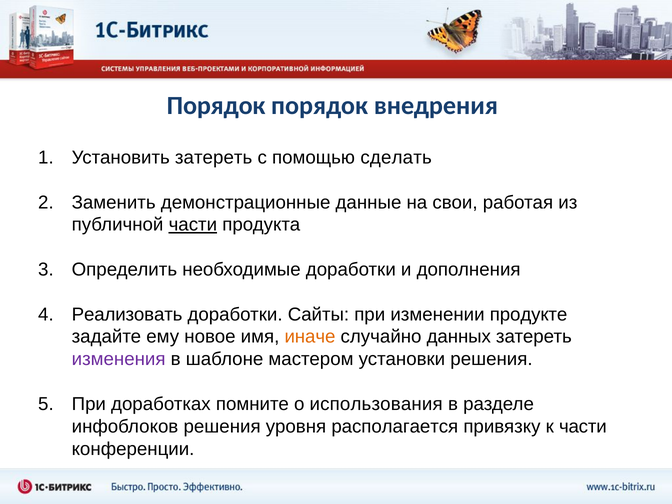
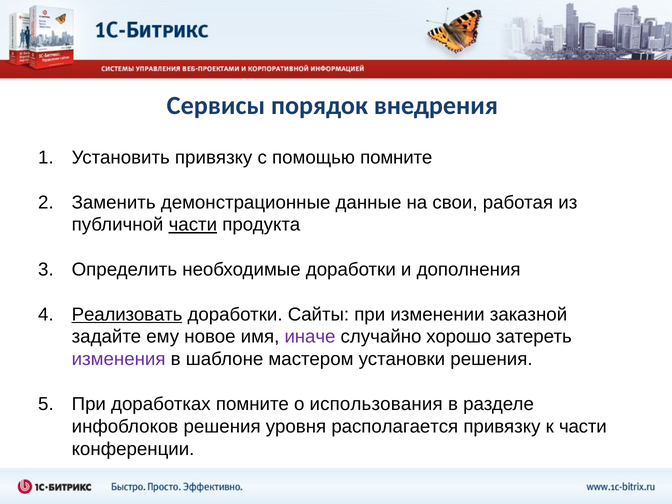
Порядок: Порядок -> Сервисы (216, 105)
Установить затереть: затереть -> привязку (214, 158)
помощью сделать: сделать -> помните (396, 158)
Реализовать underline: none -> present (127, 314)
продукте: продукте -> заказной (529, 314)
иначе colour: orange -> purple (310, 337)
данных: данных -> хорошо (459, 337)
